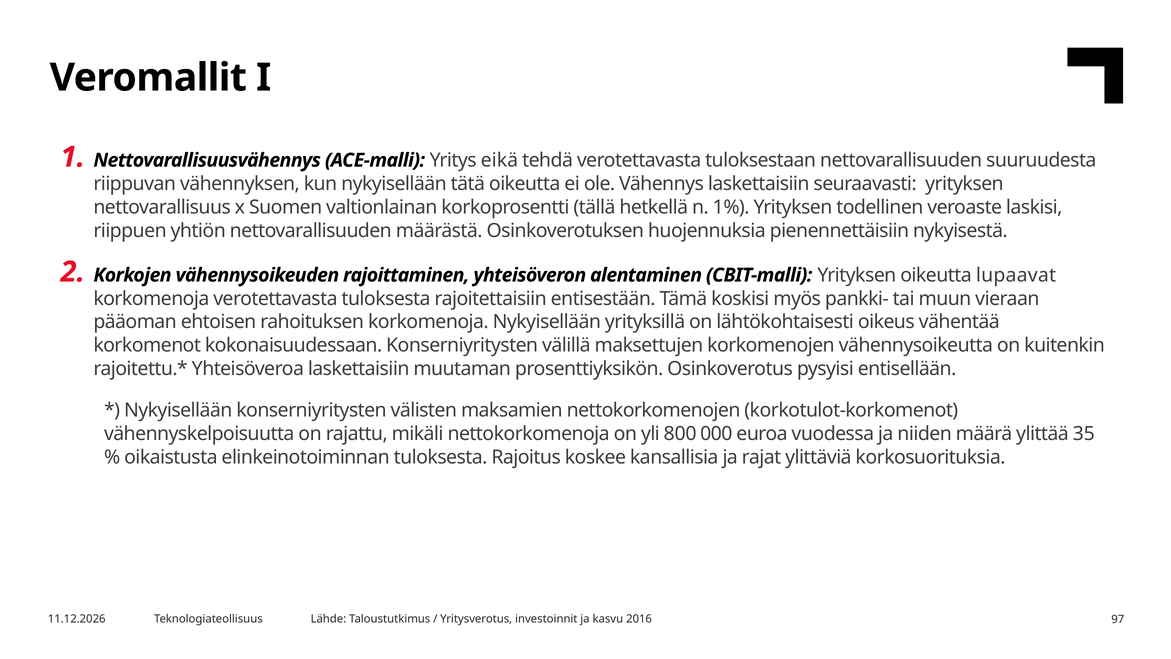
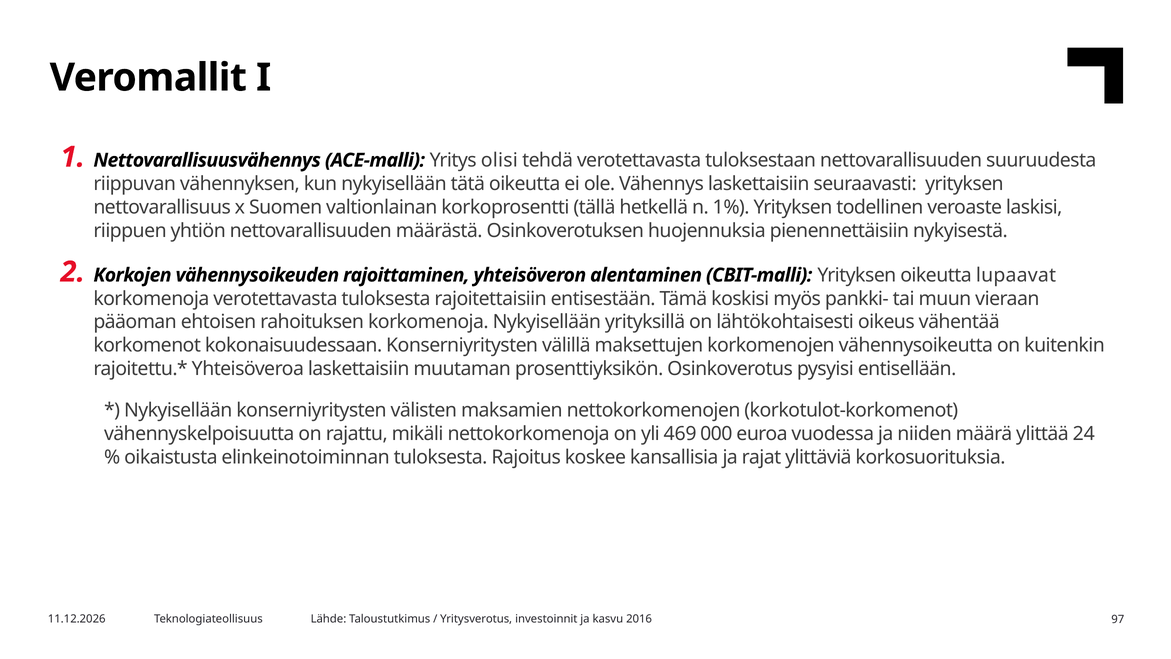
eikä: eikä -> olisi (499, 160)
800: 800 -> 469 (680, 434)
35: 35 -> 24 (1084, 434)
